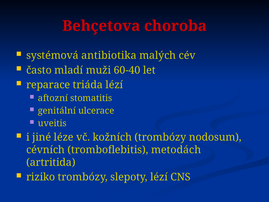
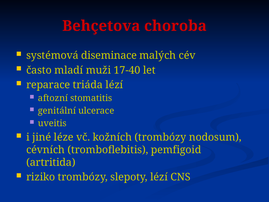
antibiotika: antibiotika -> diseminace (109, 55)
60-40: 60-40 -> 17-40 (127, 70)
metodách: metodách -> pemfigoid (176, 150)
